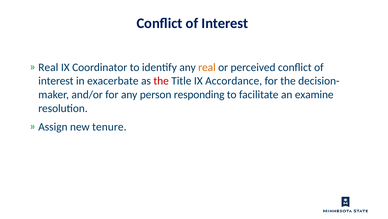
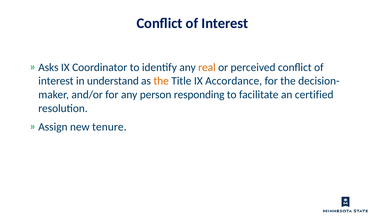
Real: Real -> Asks (48, 67)
exacerbate: exacerbate -> understand (113, 81)
the colour: red -> orange (161, 81)
examine: examine -> certified (314, 94)
